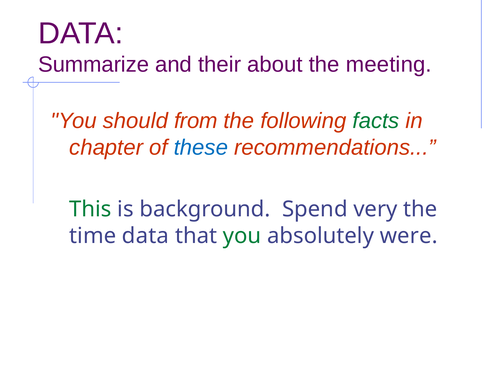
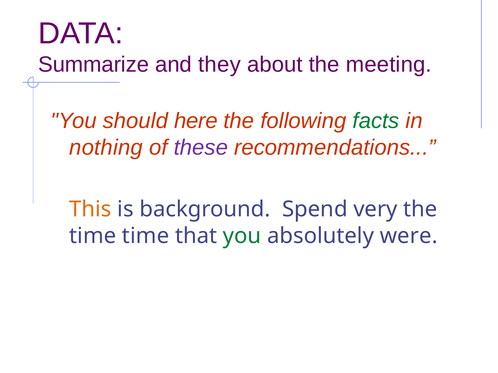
their: their -> they (220, 65)
from: from -> here (196, 121)
chapter: chapter -> nothing (106, 148)
these colour: blue -> purple (201, 148)
This colour: green -> orange (90, 210)
time data: data -> time (146, 236)
